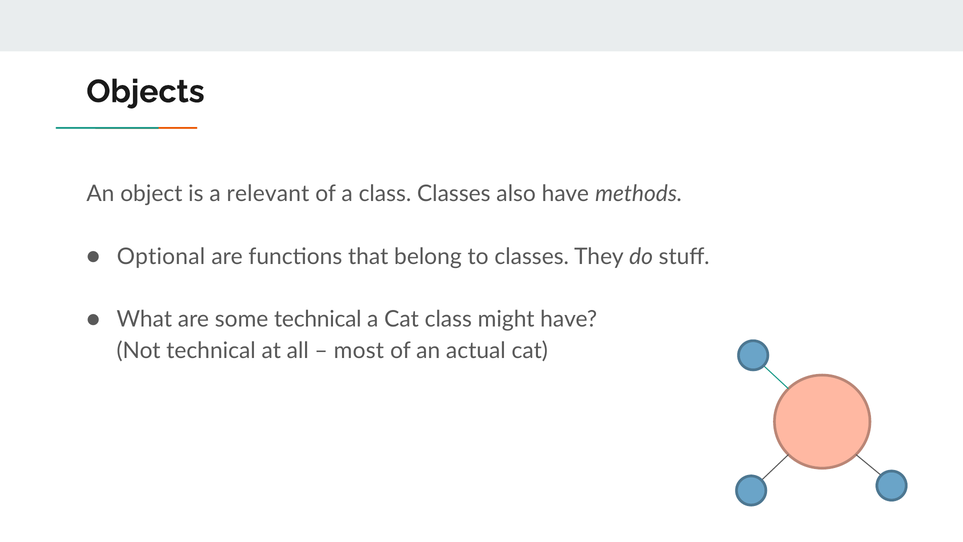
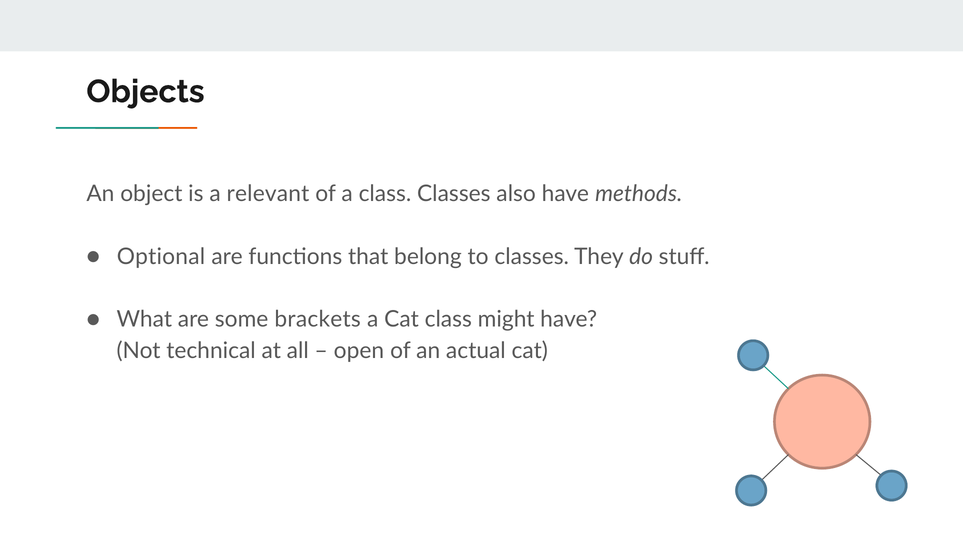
some technical: technical -> brackets (318, 319)
most: most -> open (359, 351)
